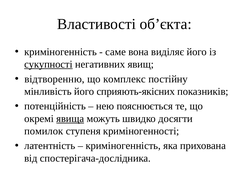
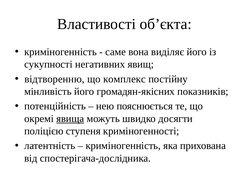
сукупності underline: present -> none (48, 64)
сприяють-якісних: сприяють-якісних -> громадян-якісних (136, 91)
помилок: помилок -> поліцією (44, 131)
